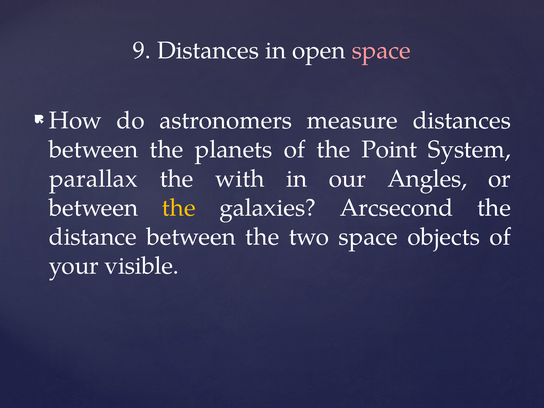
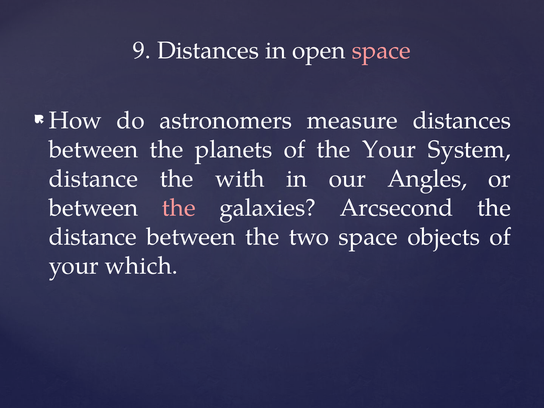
the Point: Point -> Your (389, 150)
parallax: parallax -> distance (94, 179)
the colour: yellow -> pink (179, 208)
visible: visible -> which (141, 266)
